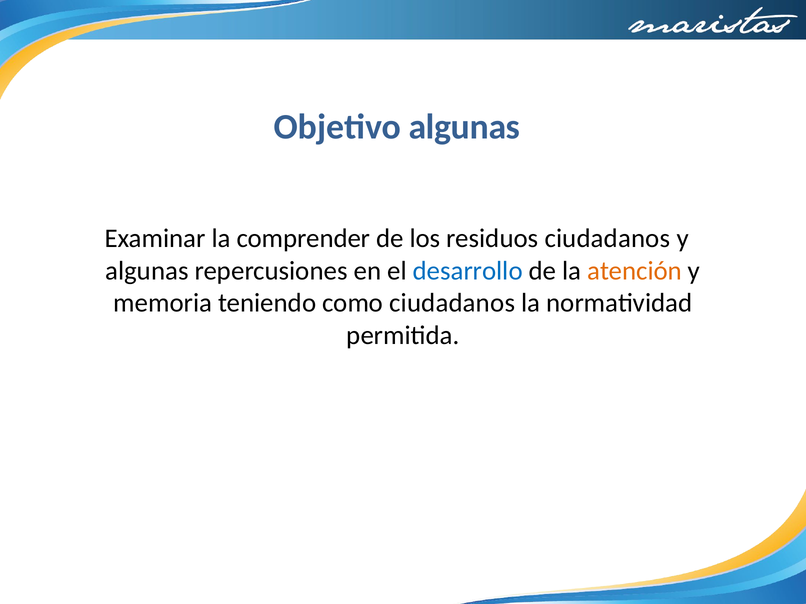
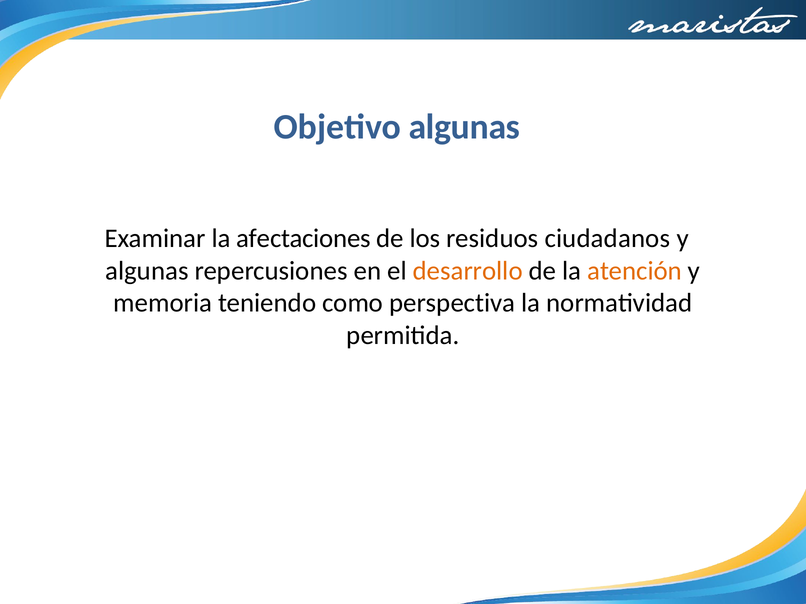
comprender: comprender -> afectaciones (304, 239)
desarrollo colour: blue -> orange (468, 271)
como ciudadanos: ciudadanos -> perspectiva (452, 303)
